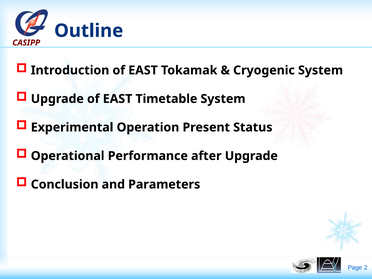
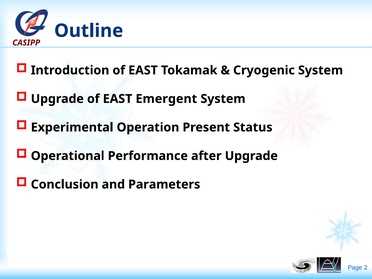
Timetable: Timetable -> Emergent (166, 99)
